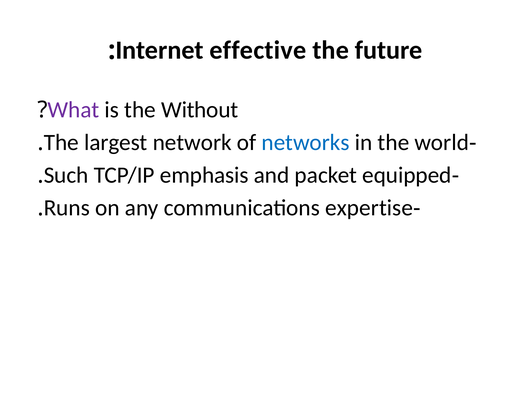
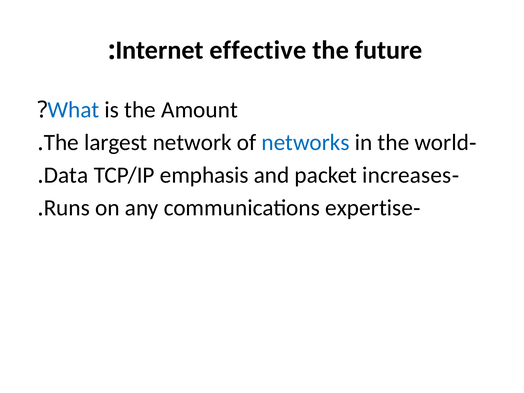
What colour: purple -> blue (73, 110)
Without: Without -> Amount (200, 110)
Such: Such -> Data (66, 175)
equipped: equipped -> increases (407, 175)
